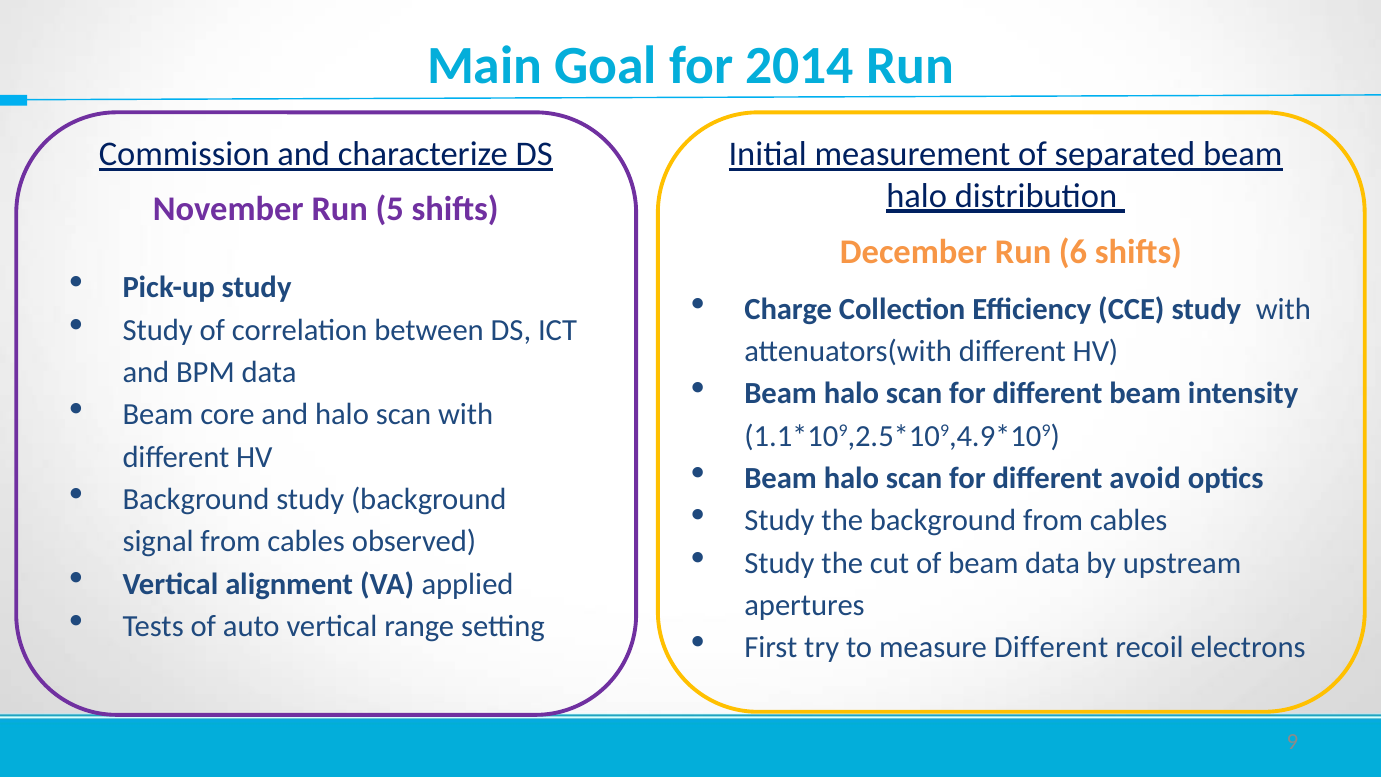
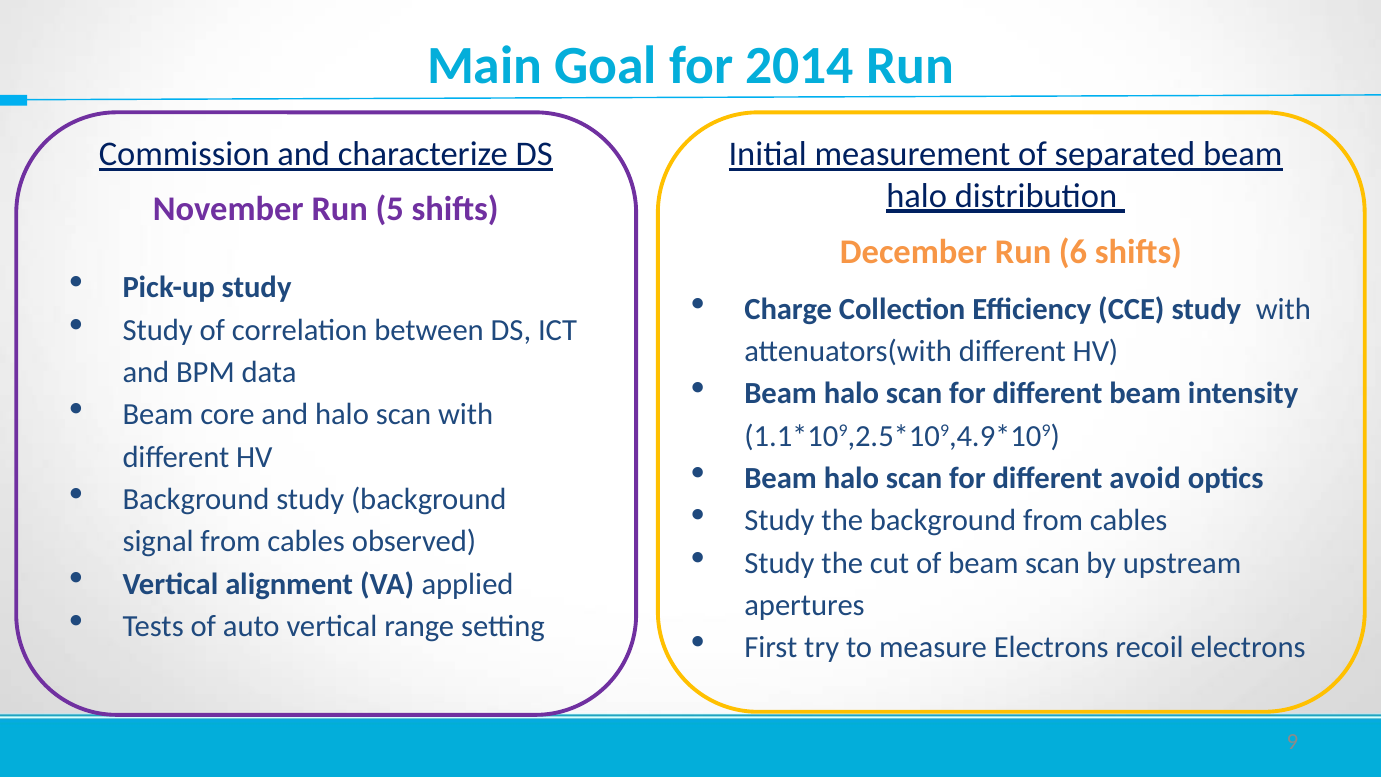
beam data: data -> scan (1053, 563)
measure Different: Different -> Electrons (1051, 647)
